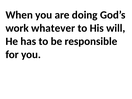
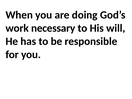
whatever: whatever -> necessary (53, 28)
